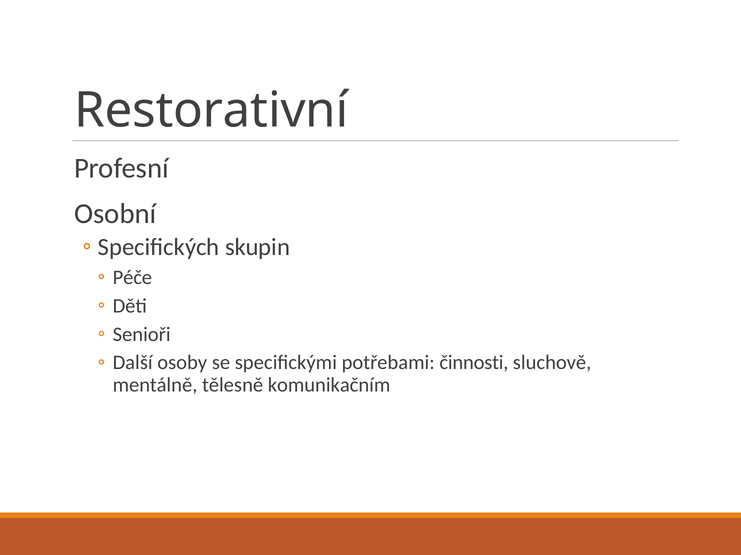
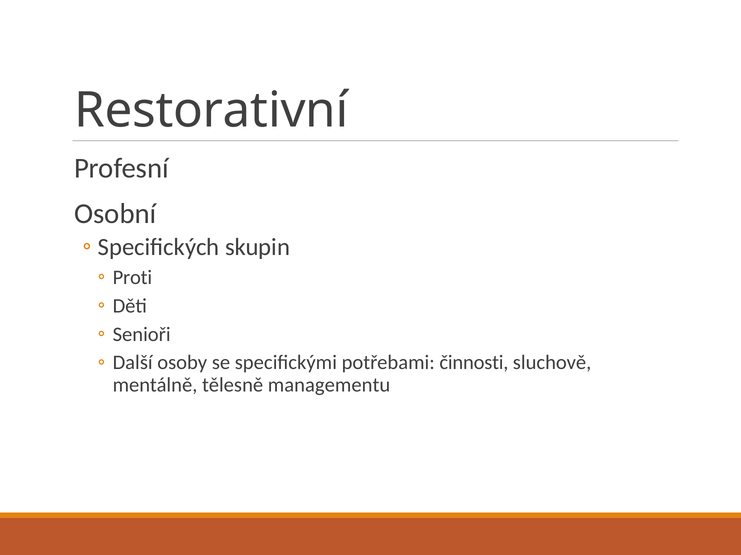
Péče: Péče -> Proti (132, 278)
komunikačním: komunikačním -> managementu (329, 385)
